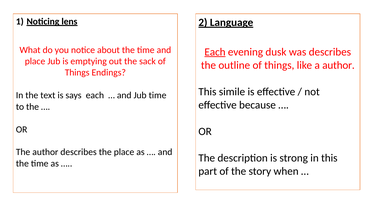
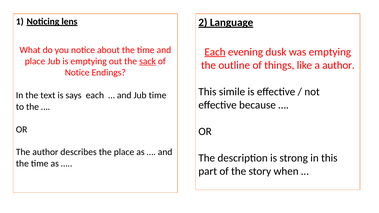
was describes: describes -> emptying (330, 52)
sack underline: none -> present (147, 61)
Things: Things -> Notice (77, 73)
